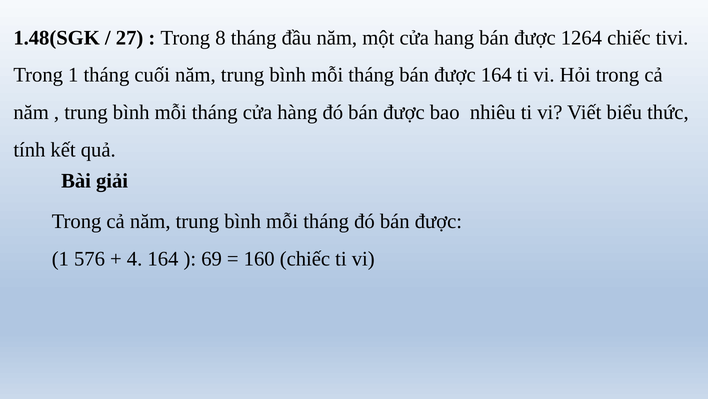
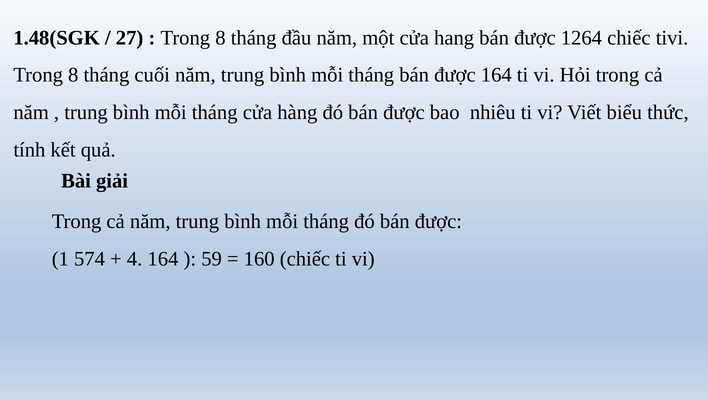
1: 1 -> 8 (73, 75)
576: 576 -> 574 (90, 258)
69: 69 -> 59 (212, 258)
